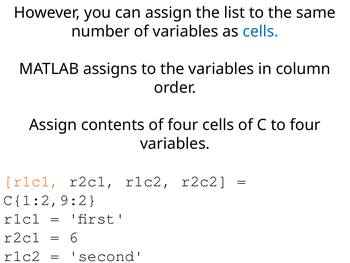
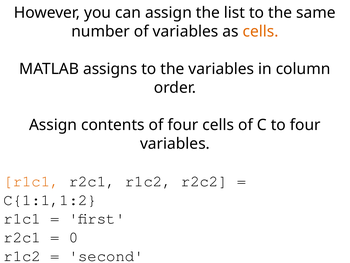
cells colour: blue -> orange (261, 31)
C{1:2,9:2: C{1:2,9:2 -> C{1:1,1:2 (50, 200)
6: 6 -> 0 (73, 237)
